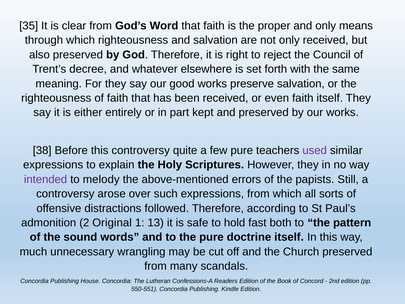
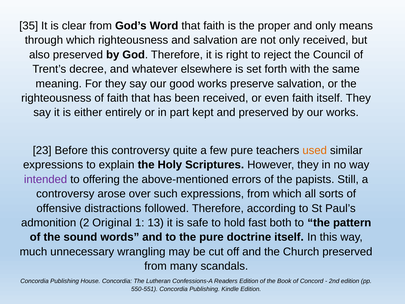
38: 38 -> 23 (42, 150)
used colour: purple -> orange (315, 150)
melody: melody -> offering (101, 179)
